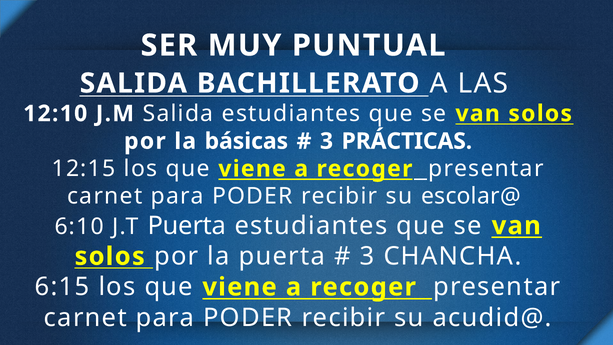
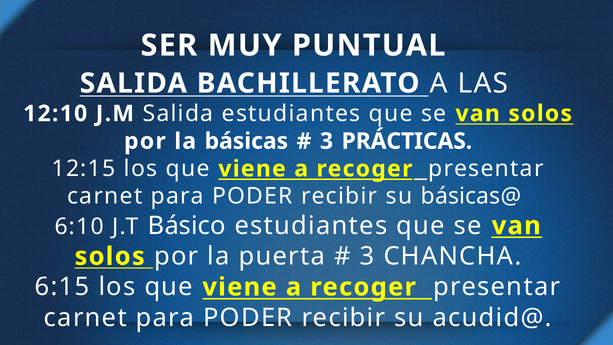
escolar@: escolar@ -> básicas@ (471, 196)
J.T Puerta: Puerta -> Básico (187, 226)
